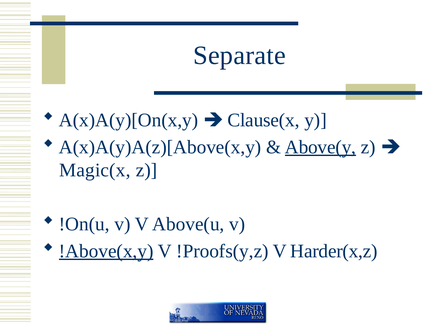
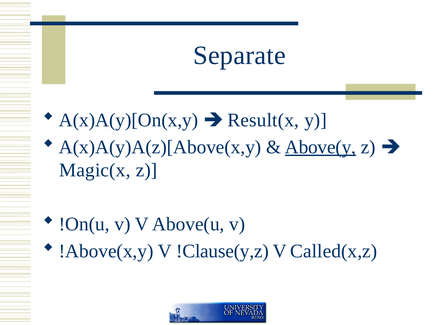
Clause(x: Clause(x -> Result(x (263, 120)
!Above(x,y underline: present -> none (106, 251)
!Proofs(y,z: !Proofs(y,z -> !Clause(y,z (223, 251)
Harder(x,z: Harder(x,z -> Called(x,z (334, 251)
